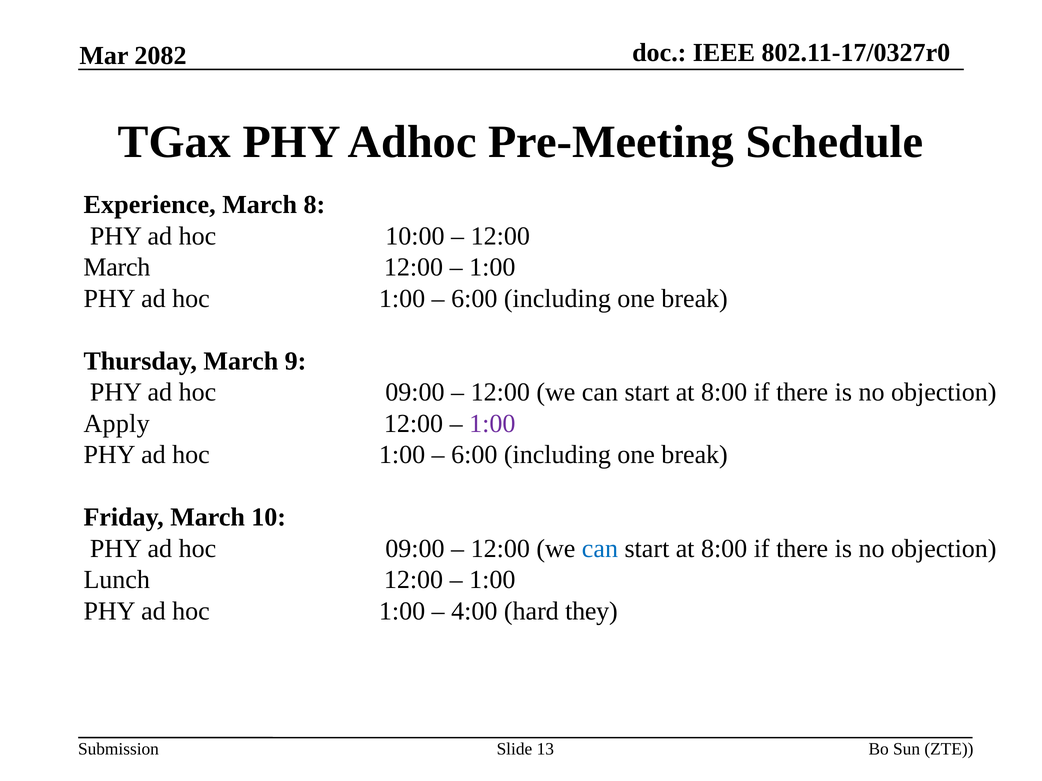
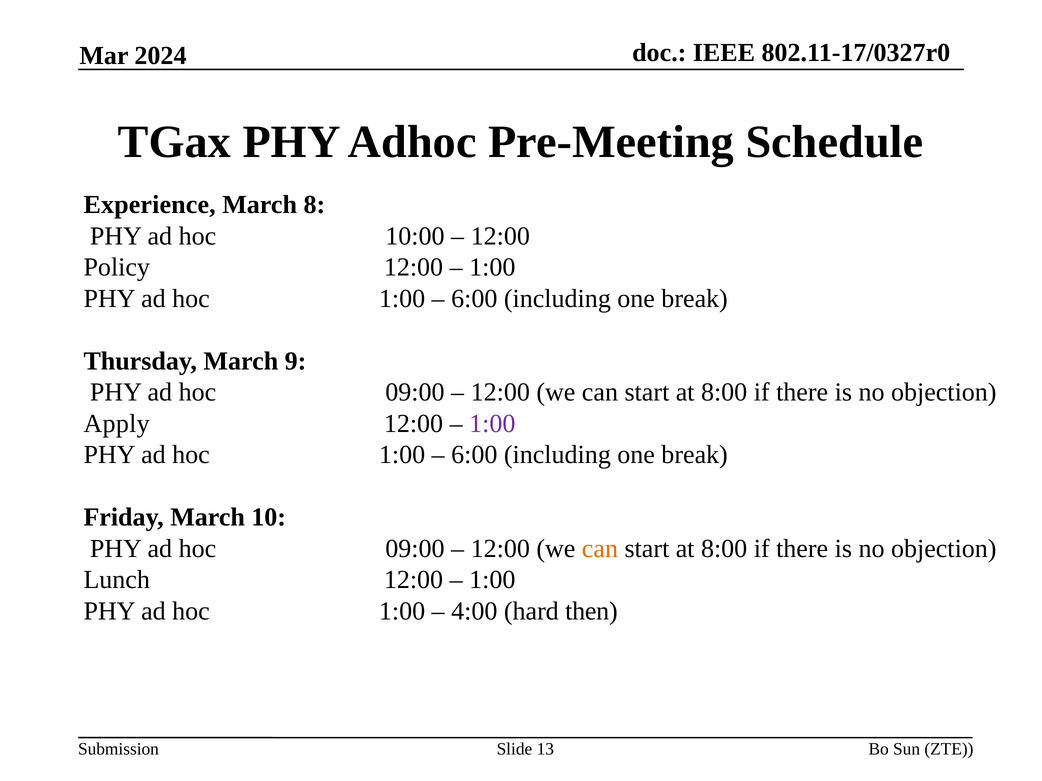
2082: 2082 -> 2024 (160, 56)
March: March -> Policy (117, 267)
can colour: blue -> orange (600, 549)
they: they -> then (591, 611)
